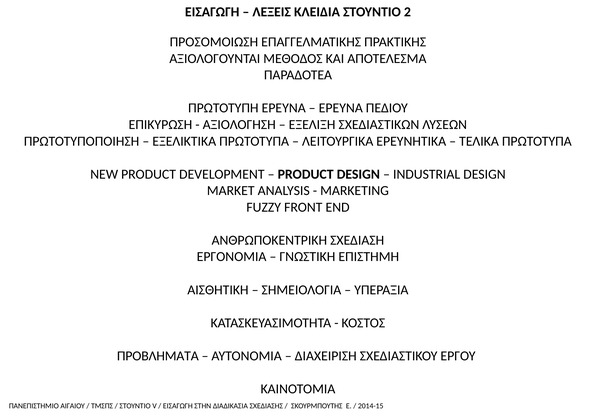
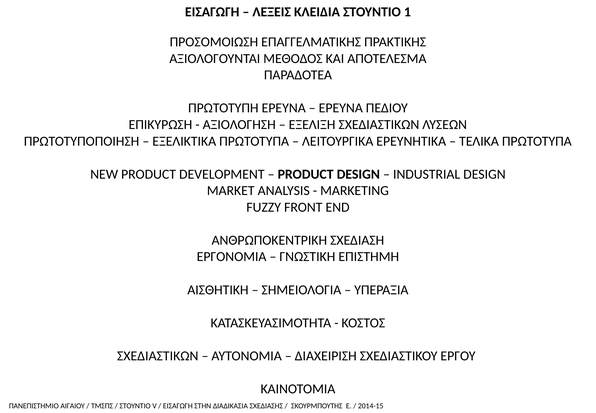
2: 2 -> 1 (407, 12)
ΠΡΟΒΛΗΜΑΤΑ: ΠΡΟΒΛΗΜΑΤΑ -> ΣΧΕΔΙΑΣΤΙΚΩΝ (158, 356)
